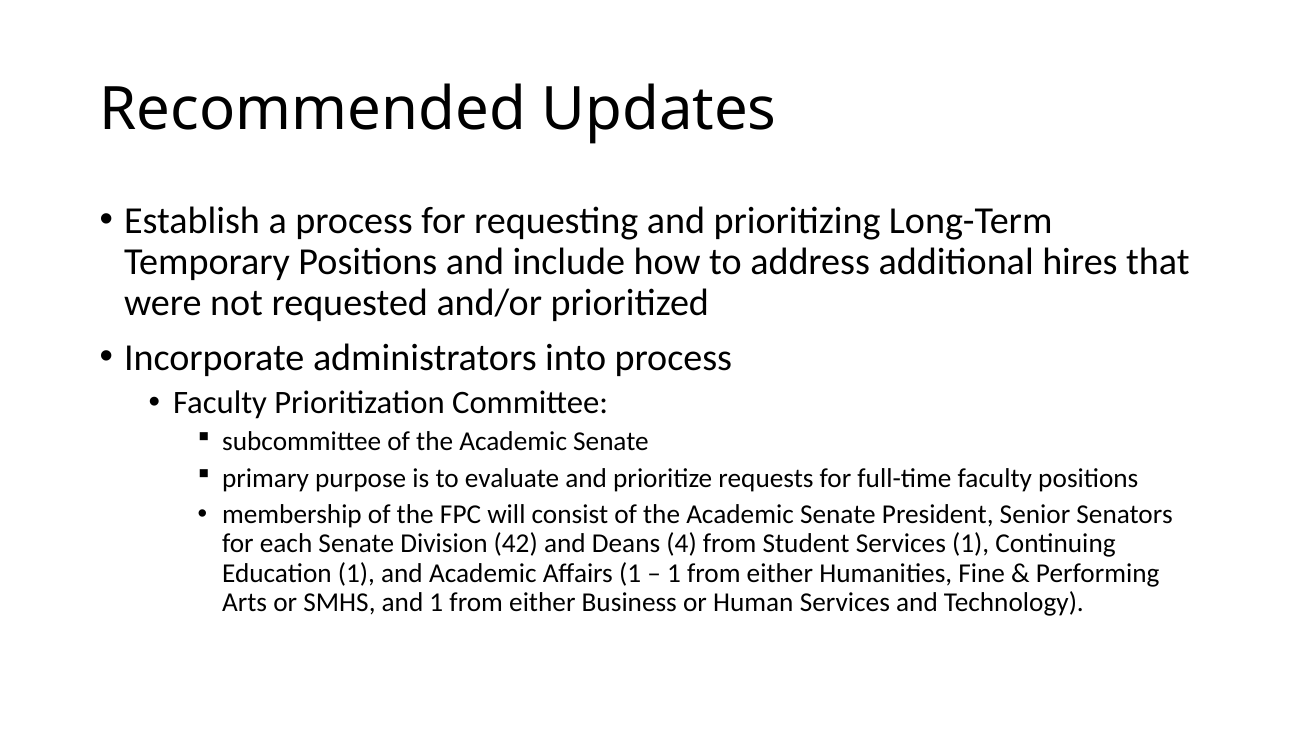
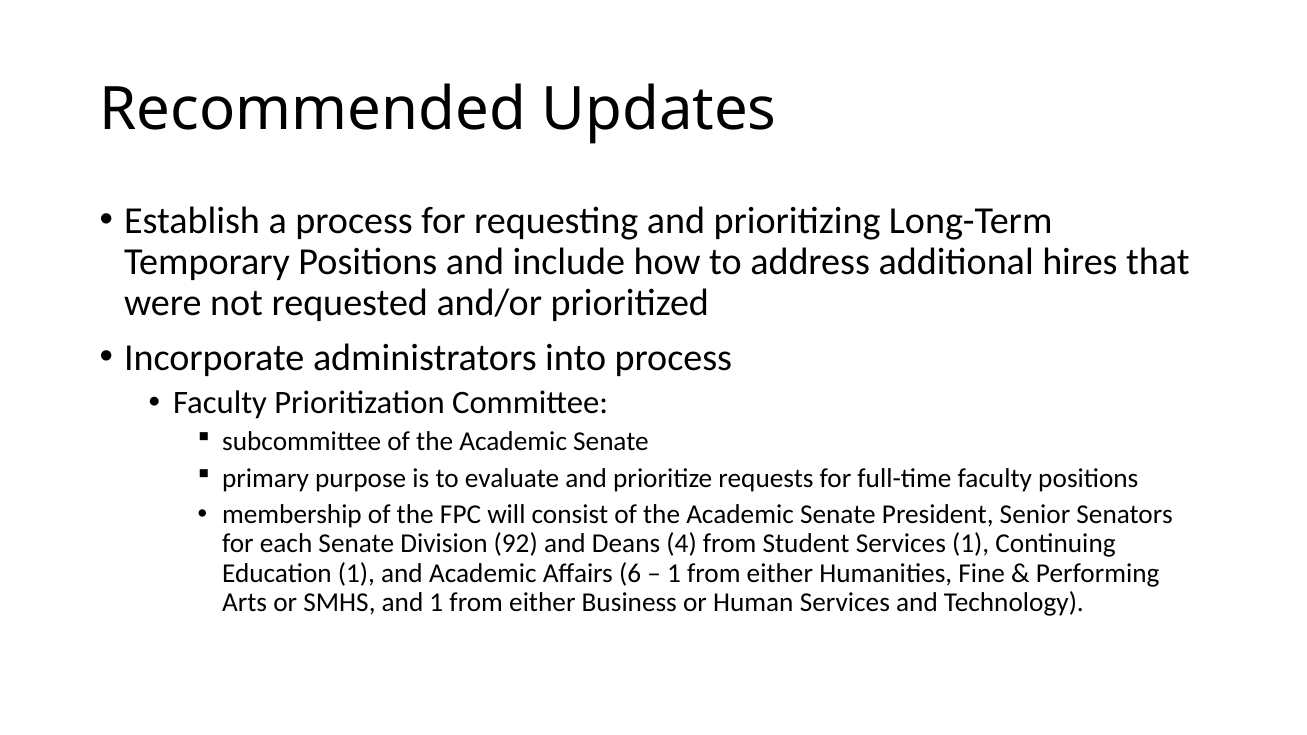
42: 42 -> 92 (516, 544)
Affairs 1: 1 -> 6 (630, 573)
